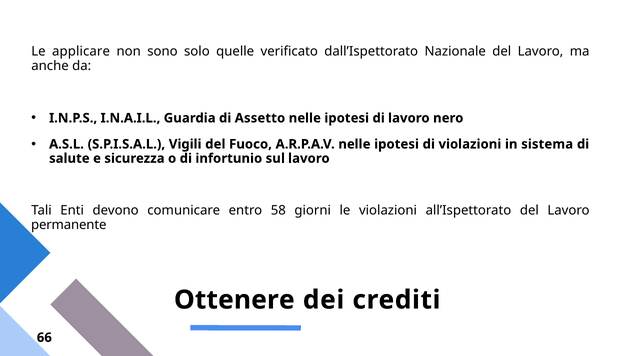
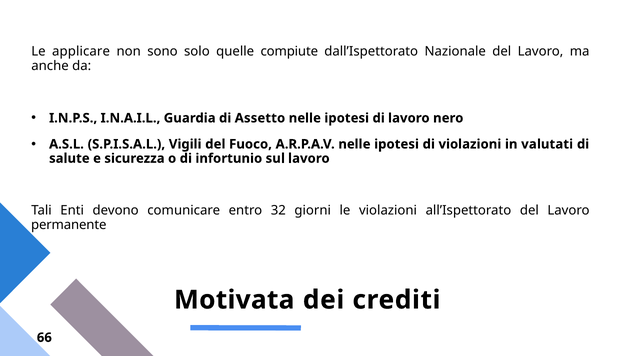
verificato: verificato -> compiute (289, 52)
sistema: sistema -> valutati (547, 144)
58: 58 -> 32 (278, 210)
Ottenere: Ottenere -> Motivata (234, 299)
